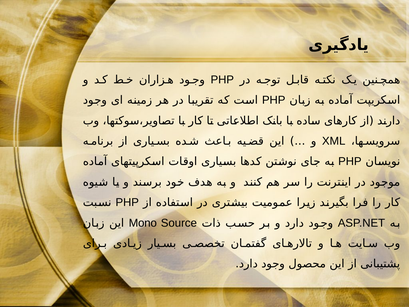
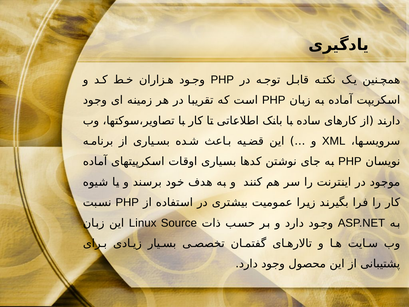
Mono: Mono -> Linux (143, 223)
